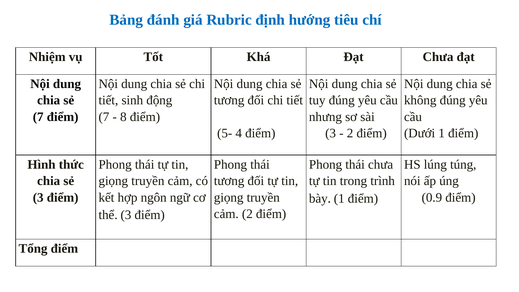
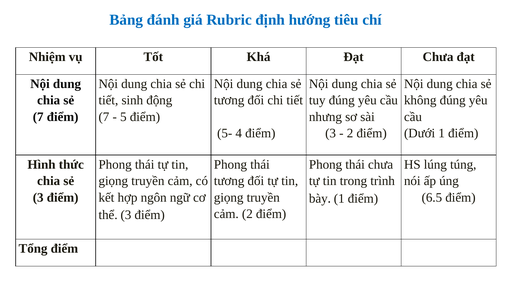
8: 8 -> 5 (123, 117)
0.9: 0.9 -> 6.5 (432, 197)
